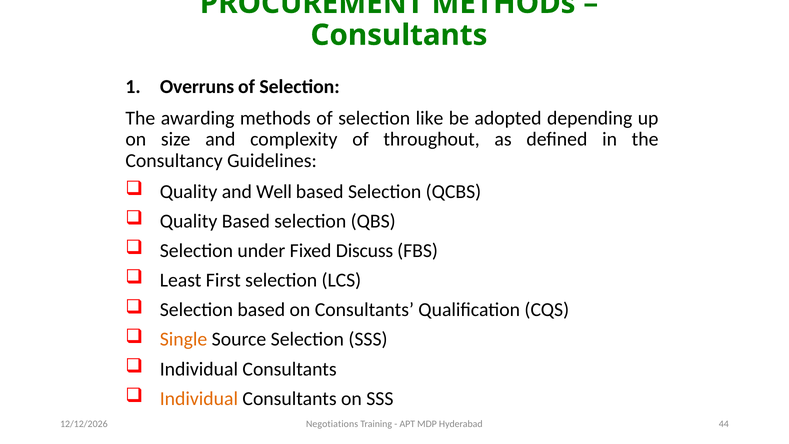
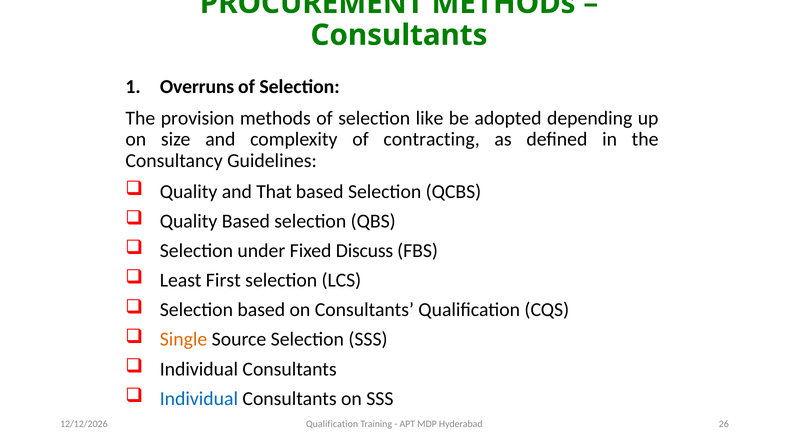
awarding: awarding -> provision (198, 118)
throughout: throughout -> contracting (432, 139)
Well: Well -> That (274, 192)
Individual colour: orange -> blue (199, 398)
Negotiations: Negotiations -> Qualification (332, 424)
44: 44 -> 26 (724, 424)
